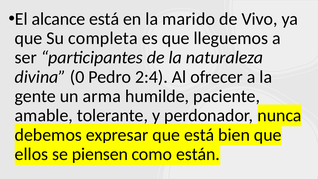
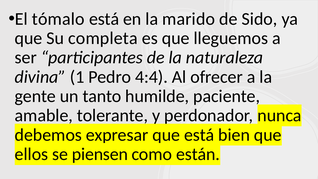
alcance: alcance -> tómalo (58, 19)
Vivo: Vivo -> Sido (259, 19)
0: 0 -> 1 (77, 77)
2:4: 2:4 -> 4:4 (151, 77)
arma: arma -> tanto (102, 96)
